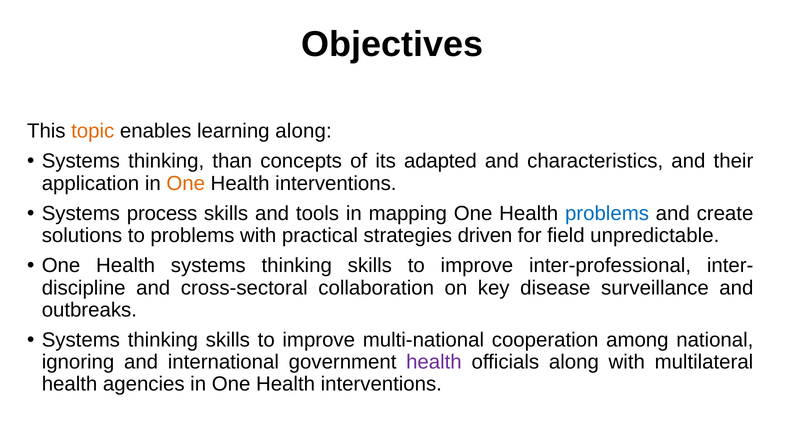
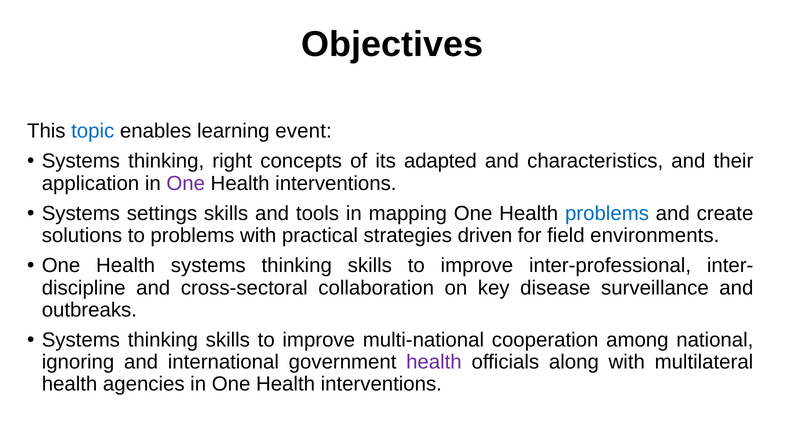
topic colour: orange -> blue (93, 131)
learning along: along -> event (304, 131)
than: than -> right (232, 161)
One colour: orange -> purple (186, 184)
process: process -> settings (162, 214)
unpredictable: unpredictable -> environments (655, 236)
